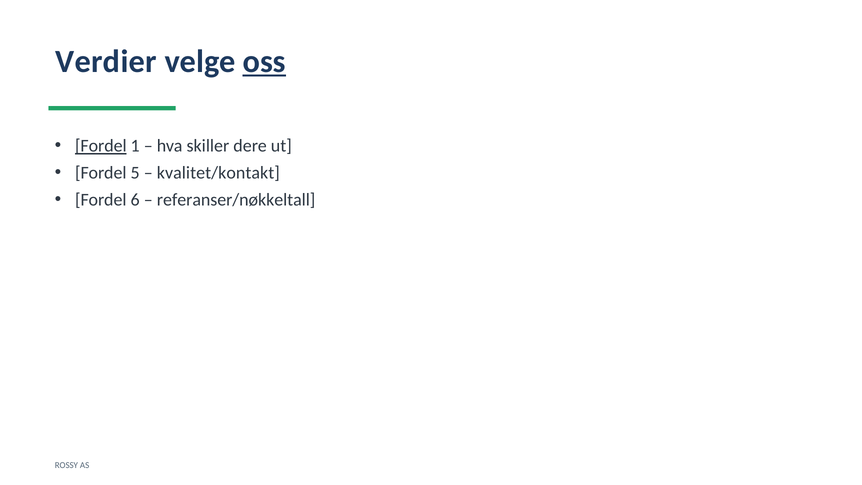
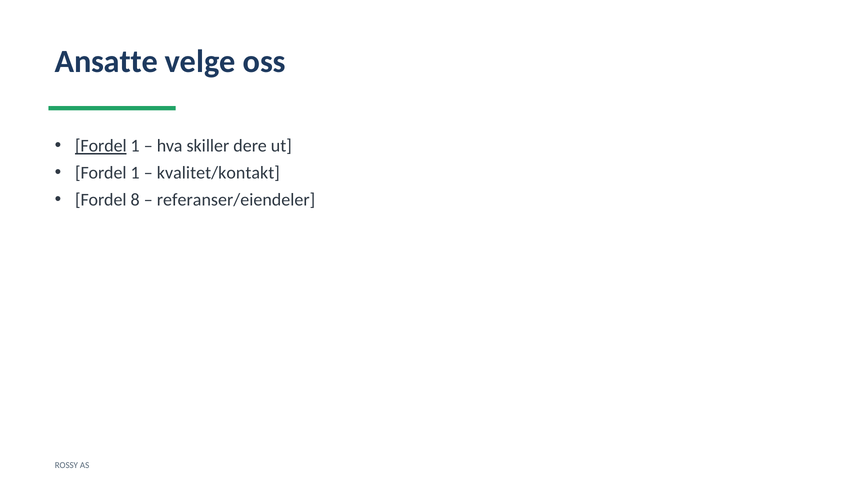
Verdier: Verdier -> Ansatte (106, 62)
oss underline: present -> none (264, 62)
5: 5 -> 1 (135, 173)
6: 6 -> 8 (135, 200)
referanser/nøkkeltall: referanser/nøkkeltall -> referanser/eiendeler (236, 200)
